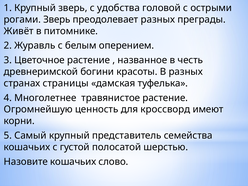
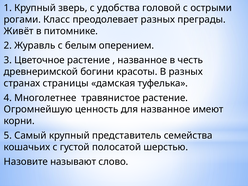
рогами Зверь: Зверь -> Класс (57, 19)
для кроссворд: кроссворд -> названное (165, 109)
Назовите кошачьих: кошачьих -> называют (73, 162)
